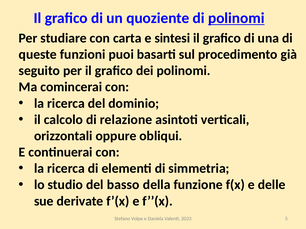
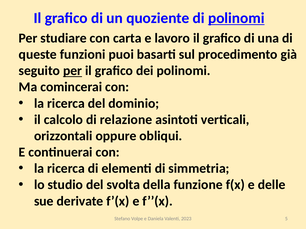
sintesi: sintesi -> lavoro (172, 38)
per underline: none -> present (73, 71)
basso: basso -> svolta (123, 185)
